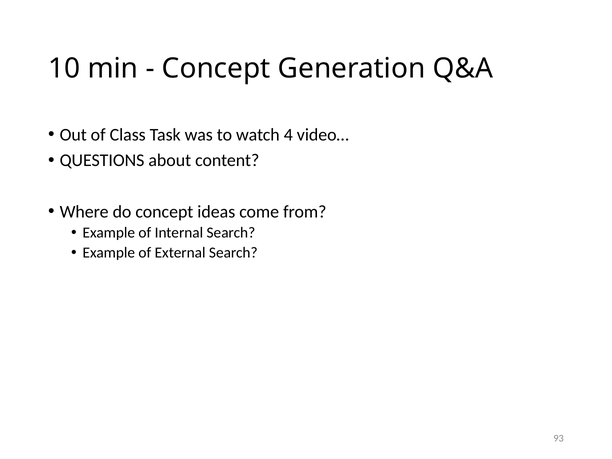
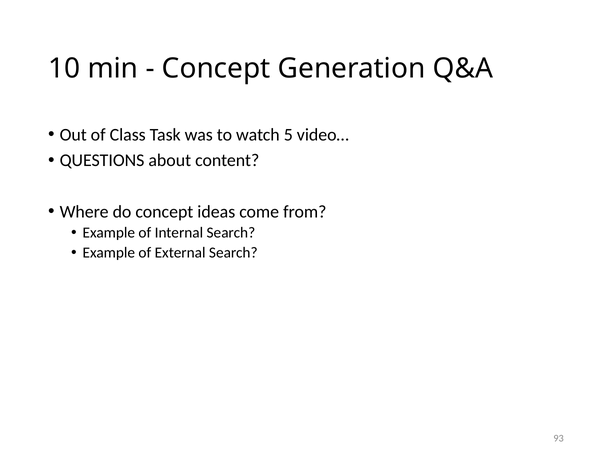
4: 4 -> 5 (288, 135)
